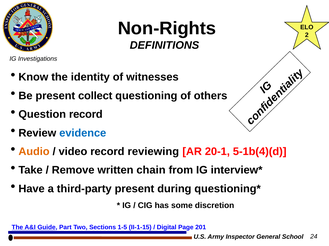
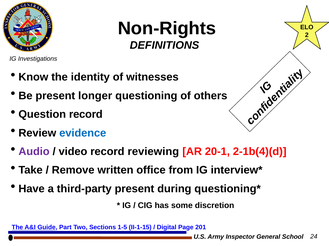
collect: collect -> longer (95, 96)
Audio colour: orange -> purple (34, 152)
5-1b(4)(d: 5-1b(4)(d -> 2-1b(4)(d (260, 152)
chain: chain -> office (151, 171)
